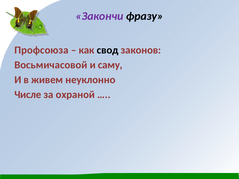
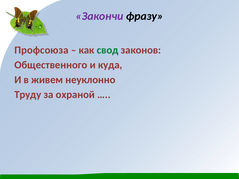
свод colour: black -> green (108, 50)
Восьмичасовой: Восьмичасовой -> Общественного (51, 65)
саму: саму -> куда (110, 65)
Числе: Числе -> Труду (28, 95)
